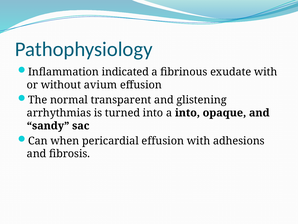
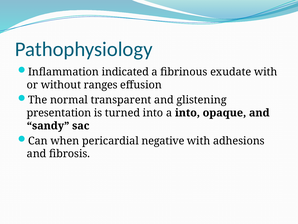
avium: avium -> ranges (101, 85)
arrhythmias: arrhythmias -> presentation (59, 113)
pericardial effusion: effusion -> negative (163, 141)
